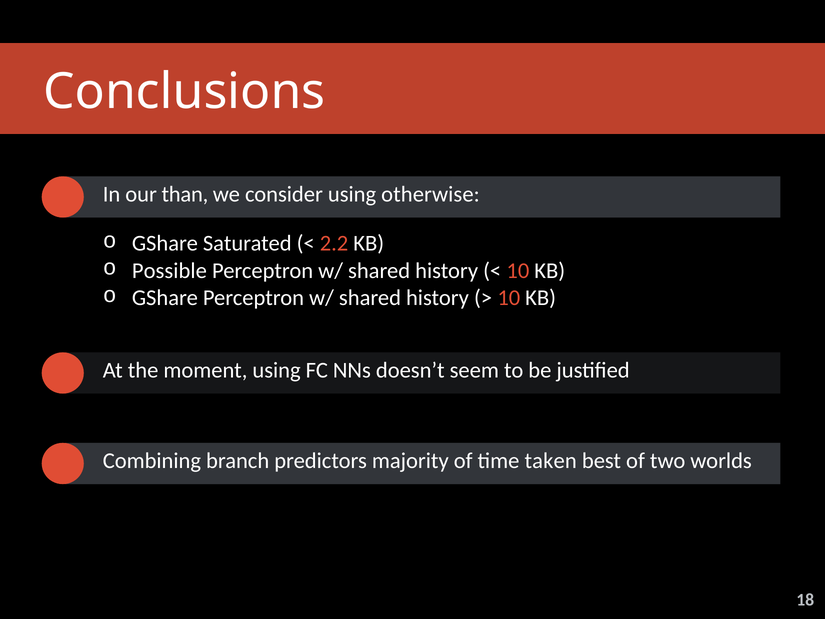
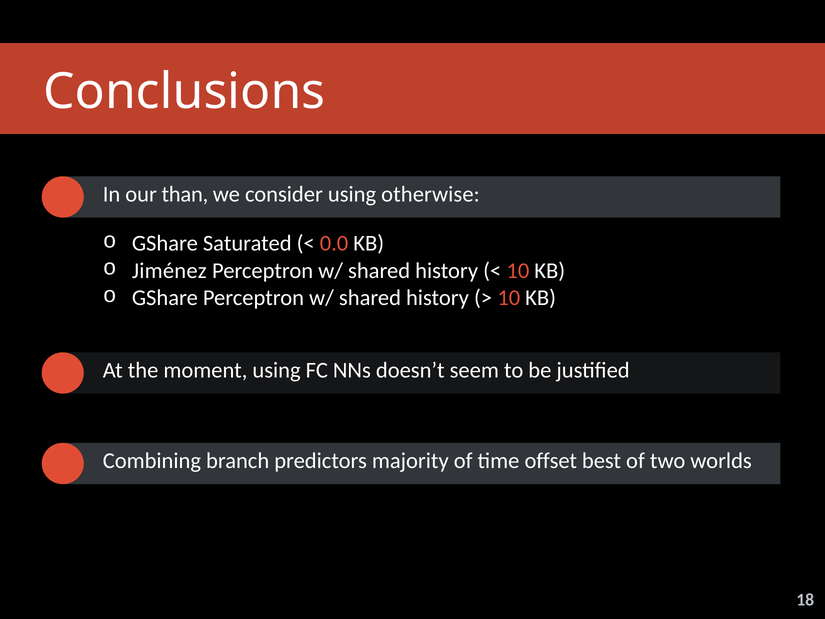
2.2: 2.2 -> 0.0 (334, 243)
Possible: Possible -> Jiménez (169, 270)
taken: taken -> offset (551, 461)
